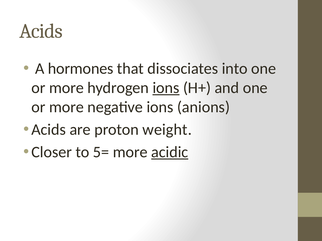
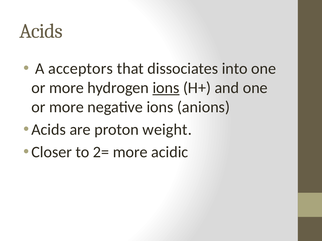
hormones: hormones -> acceptors (81, 69)
5=: 5= -> 2= (101, 152)
acidic underline: present -> none (170, 152)
